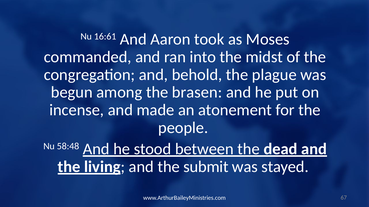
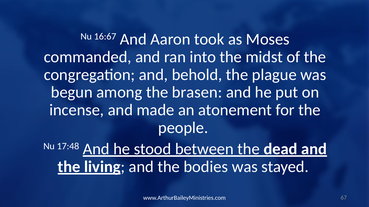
16:61: 16:61 -> 16:67 (105, 37)
58:48: 58:48 -> 17:48 (68, 147)
submit: submit -> bodies (206, 167)
